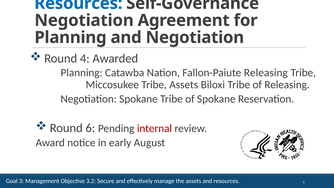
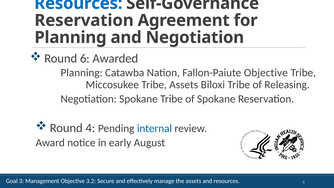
Negotiation: Negotiation -> Reservation (84, 20)
4: 4 -> 6 (85, 59)
Fallon-Paiute Releasing: Releasing -> Objective (266, 73)
6: 6 -> 4 (90, 128)
internal colour: red -> blue (154, 128)
